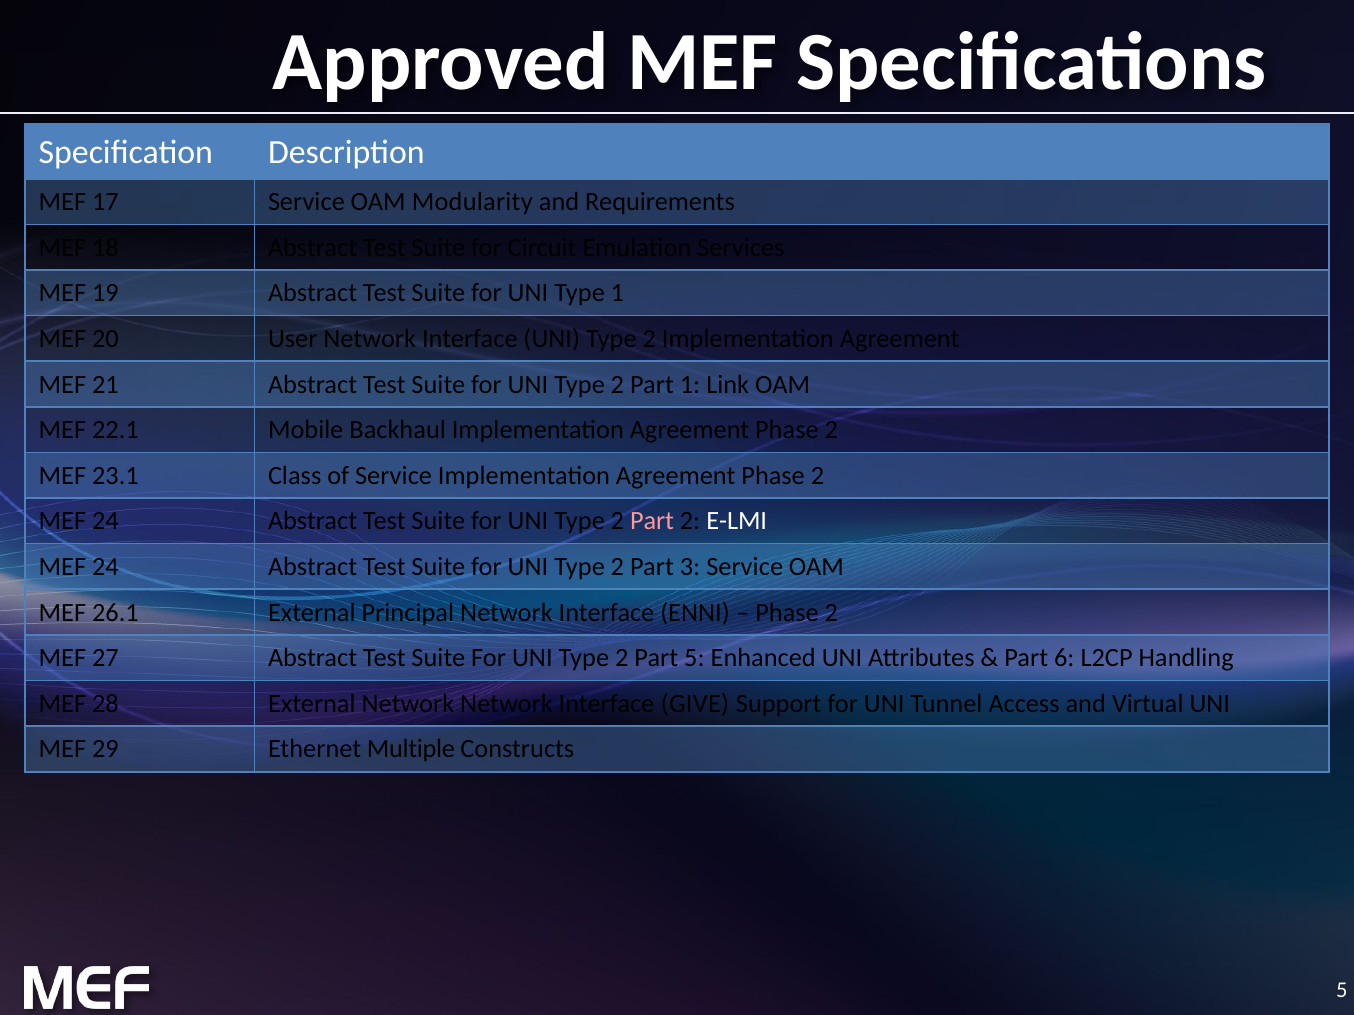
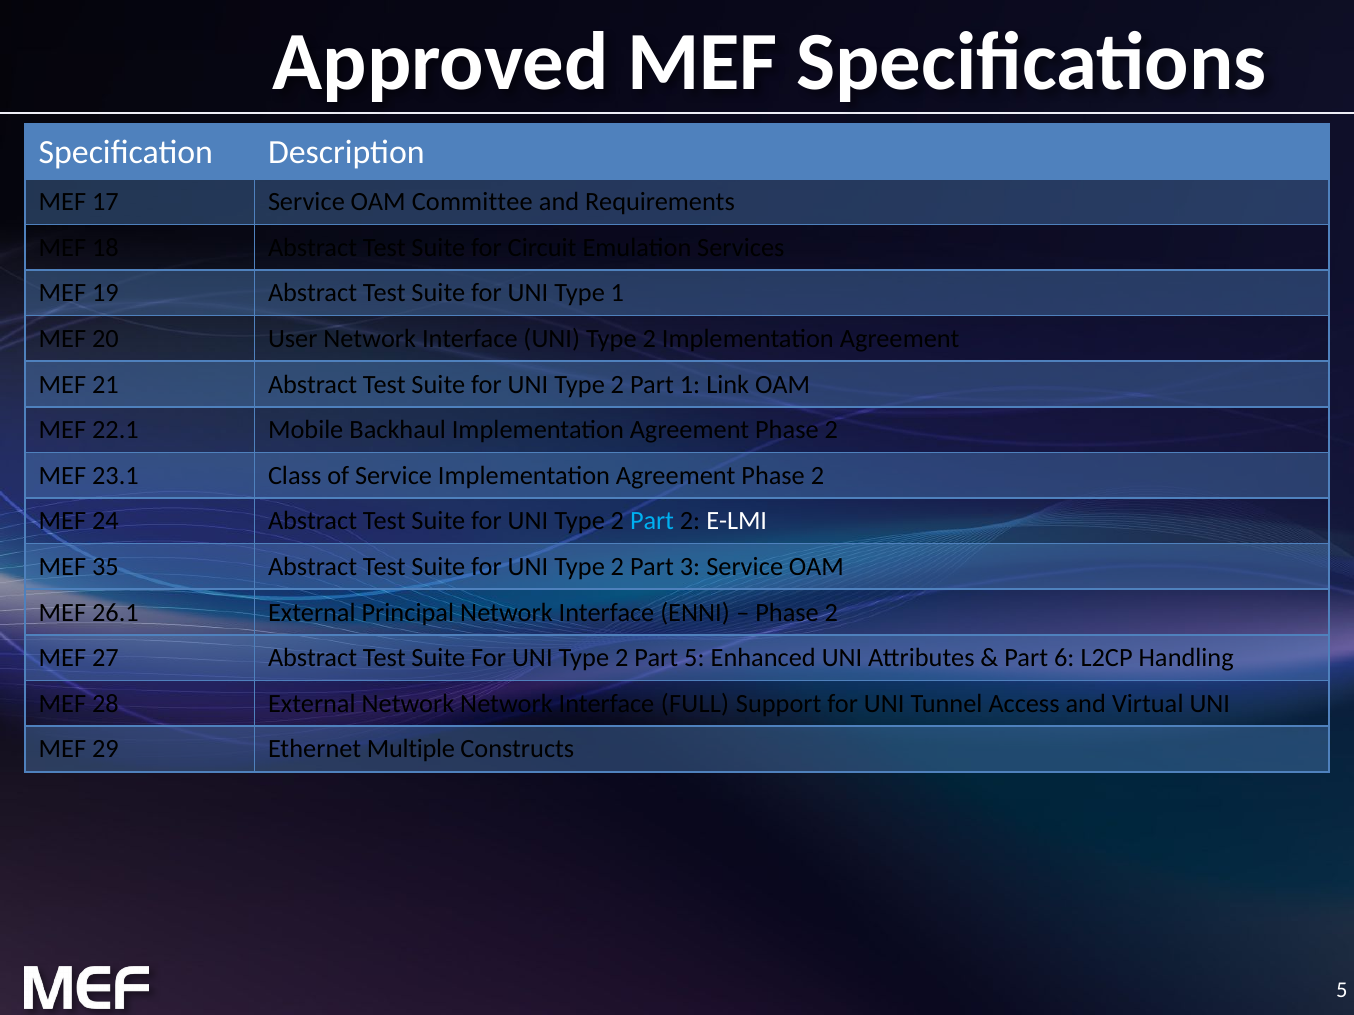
Modularity: Modularity -> Committee (472, 202)
Part colour: pink -> light blue (652, 521)
24: 24 -> 35 (105, 567)
GIVE: GIVE -> FULL (695, 704)
